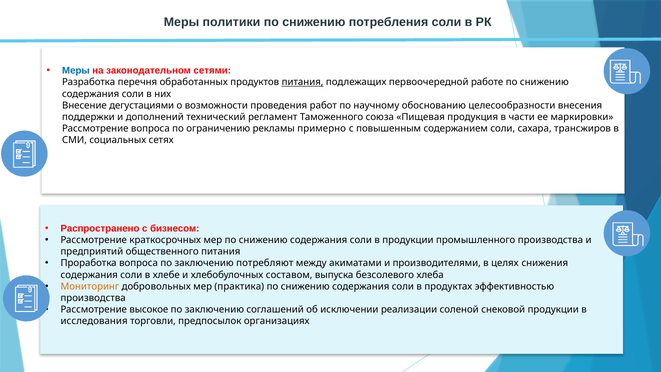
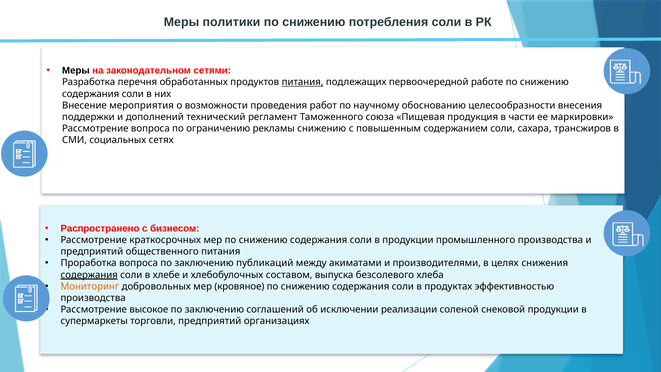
Меры colour: blue -> black (76, 71)
дегустациями: дегустациями -> мероприятия (142, 105)
рекламы примерно: примерно -> снижению (322, 129)
потребляют: потребляют -> публикаций (265, 263)
содержания underline: none -> present (89, 275)
практика: практика -> кровяное (239, 286)
исследования: исследования -> супермаркеты (94, 321)
торговли предпосылок: предпосылок -> предприятий (210, 321)
